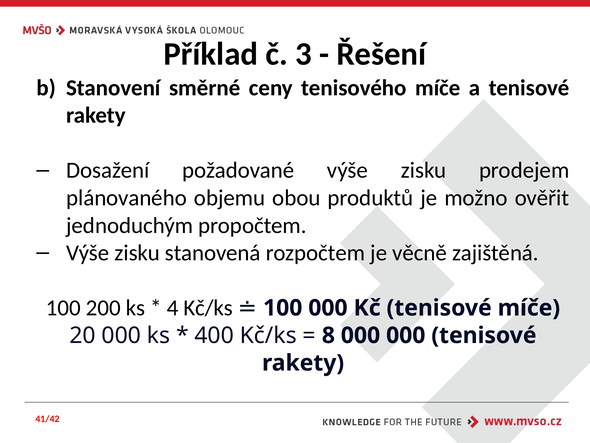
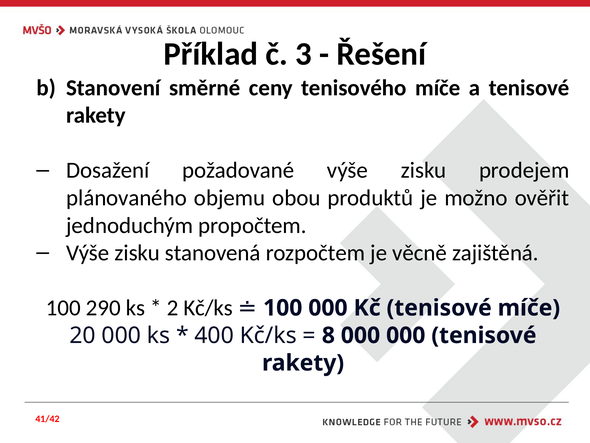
200: 200 -> 290 (103, 308)
4: 4 -> 2 (173, 308)
